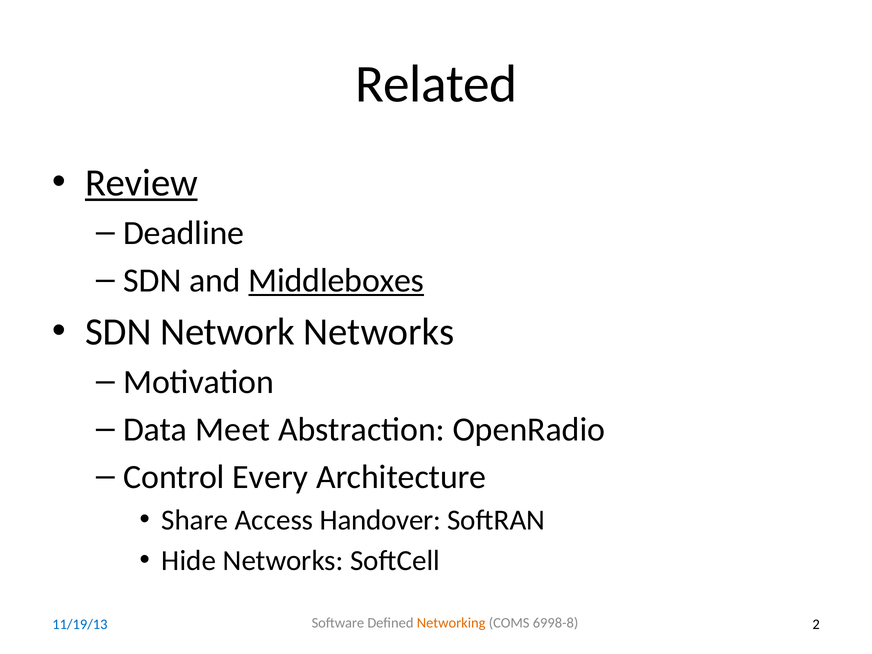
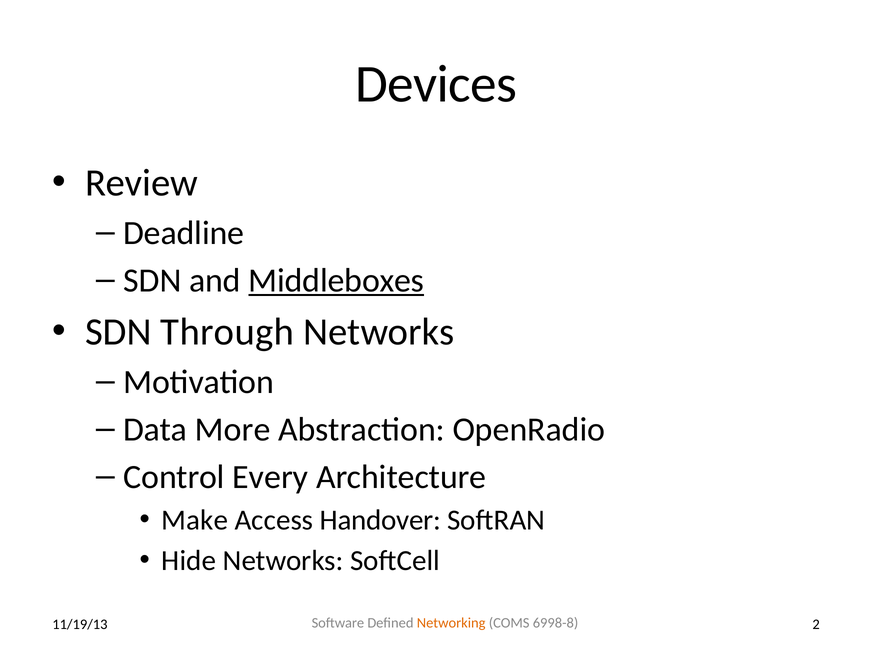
Related: Related -> Devices (436, 84)
Review underline: present -> none (141, 183)
Network: Network -> Through (227, 332)
Meet: Meet -> More (233, 430)
Share: Share -> Make (195, 520)
11/19/13 colour: blue -> black (80, 625)
